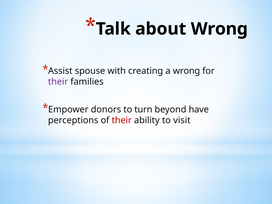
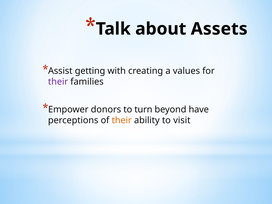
about Wrong: Wrong -> Assets (219, 29)
spouse: spouse -> getting (90, 71)
a wrong: wrong -> values (186, 71)
their colour: red -> orange (122, 120)
